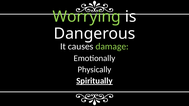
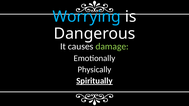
Worrying colour: light green -> light blue (87, 17)
